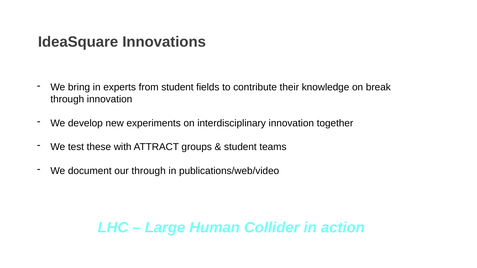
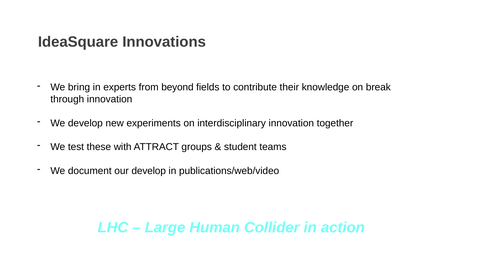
from student: student -> beyond (177, 87)
our through: through -> develop (149, 171)
